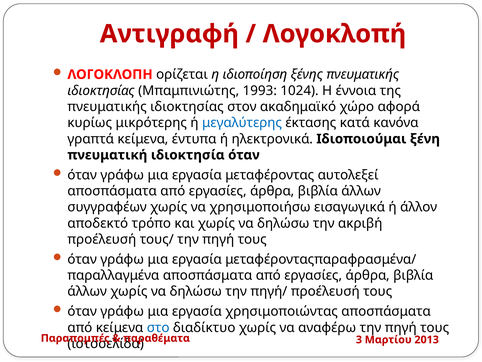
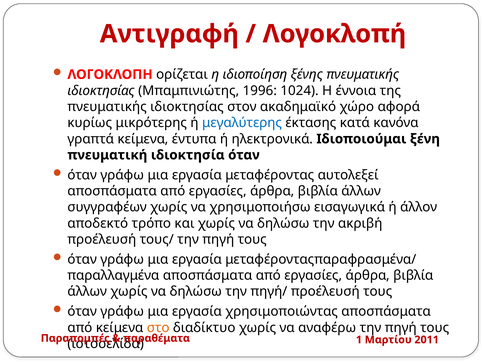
1993: 1993 -> 1996 (260, 90)
στο colour: blue -> orange (158, 327)
3: 3 -> 1 (359, 339)
2013: 2013 -> 2011 (427, 339)
